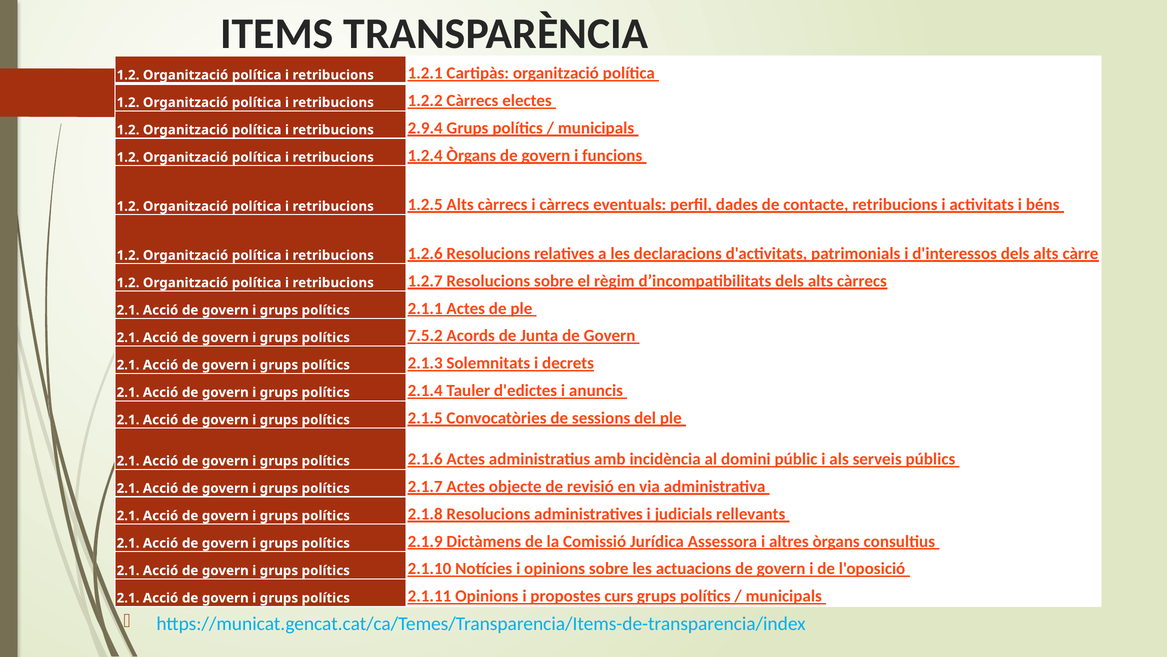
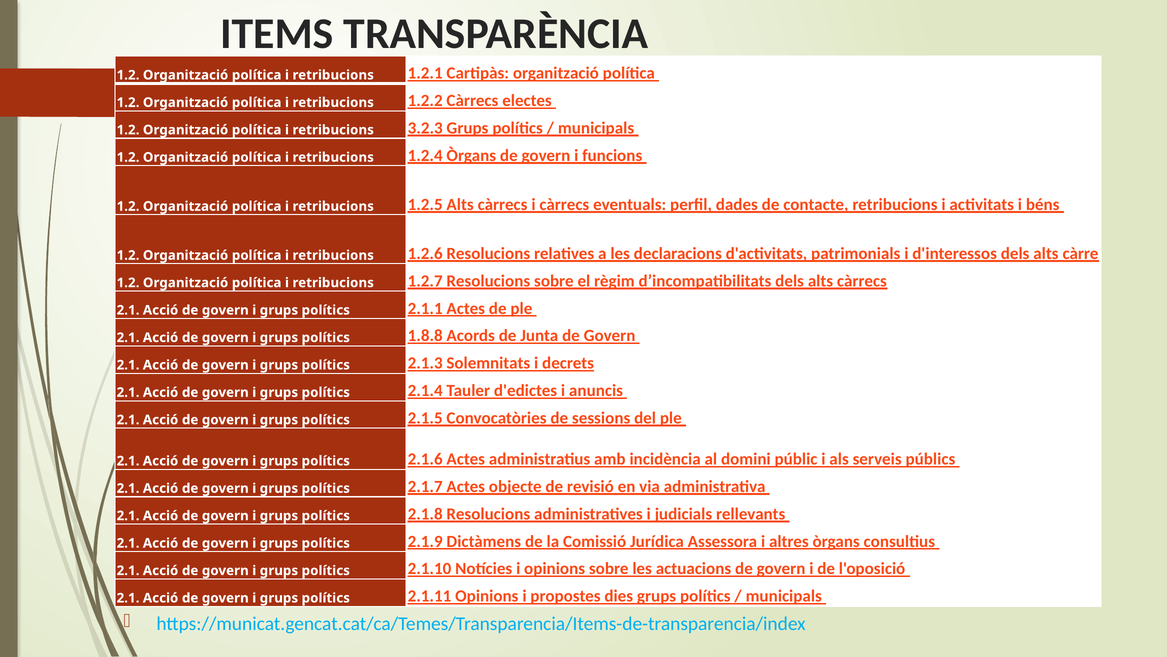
2.9.4: 2.9.4 -> 3.2.3 (425, 128)
7.5.2: 7.5.2 -> 1.8.8 (425, 336)
curs: curs -> dies (619, 596)
